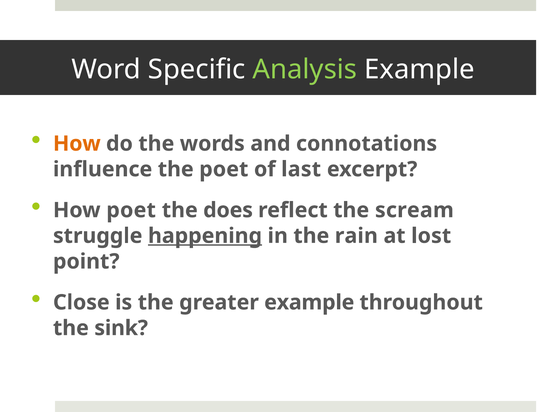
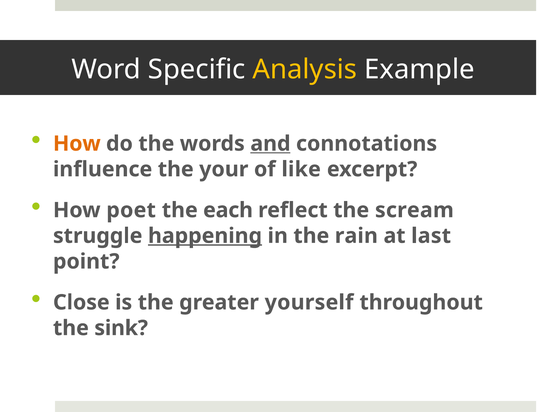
Analysis colour: light green -> yellow (305, 70)
and underline: none -> present (270, 144)
the poet: poet -> your (224, 169)
last: last -> like (301, 169)
does: does -> each (228, 210)
lost: lost -> last (431, 236)
greater example: example -> yourself (309, 303)
